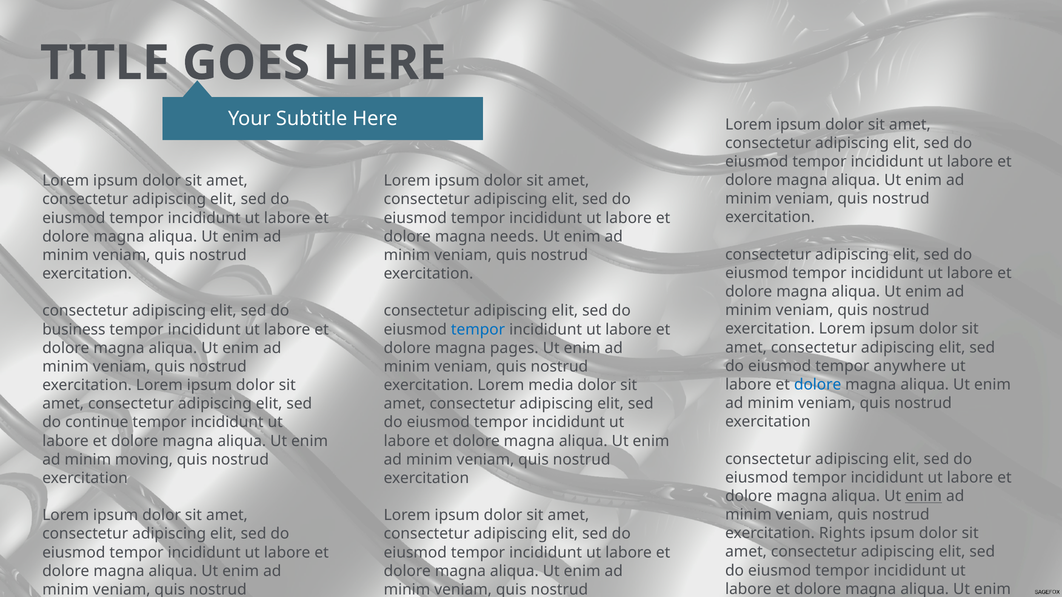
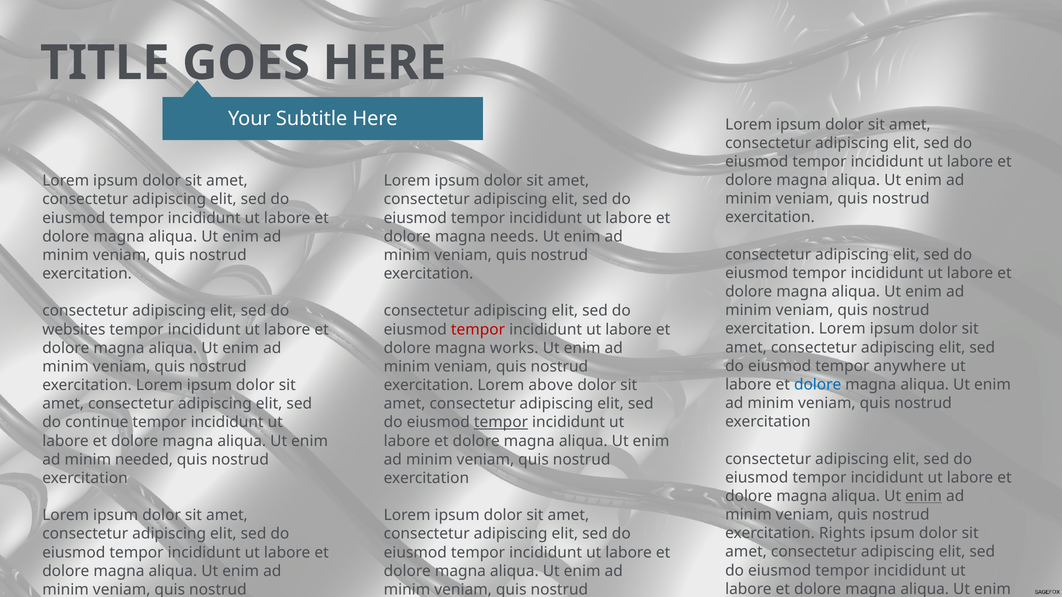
business: business -> websites (74, 330)
tempor colour: blue -> red (478, 330)
pages: pages -> works (514, 348)
media: media -> above (551, 385)
tempor underline: none -> present (501, 423)
moving: moving -> needed (144, 460)
